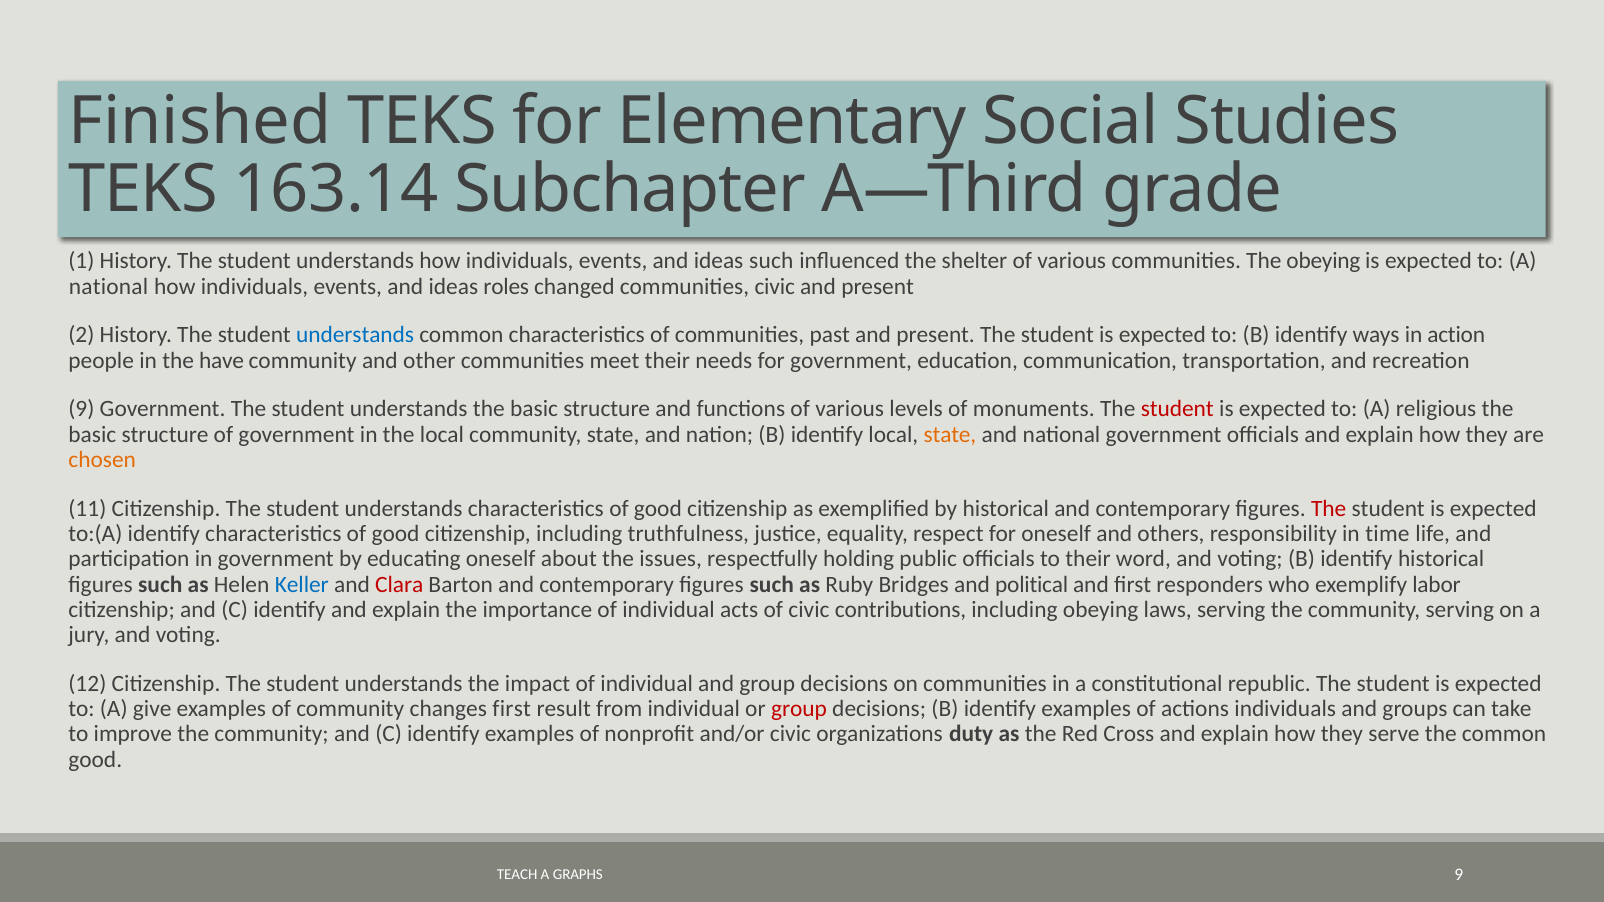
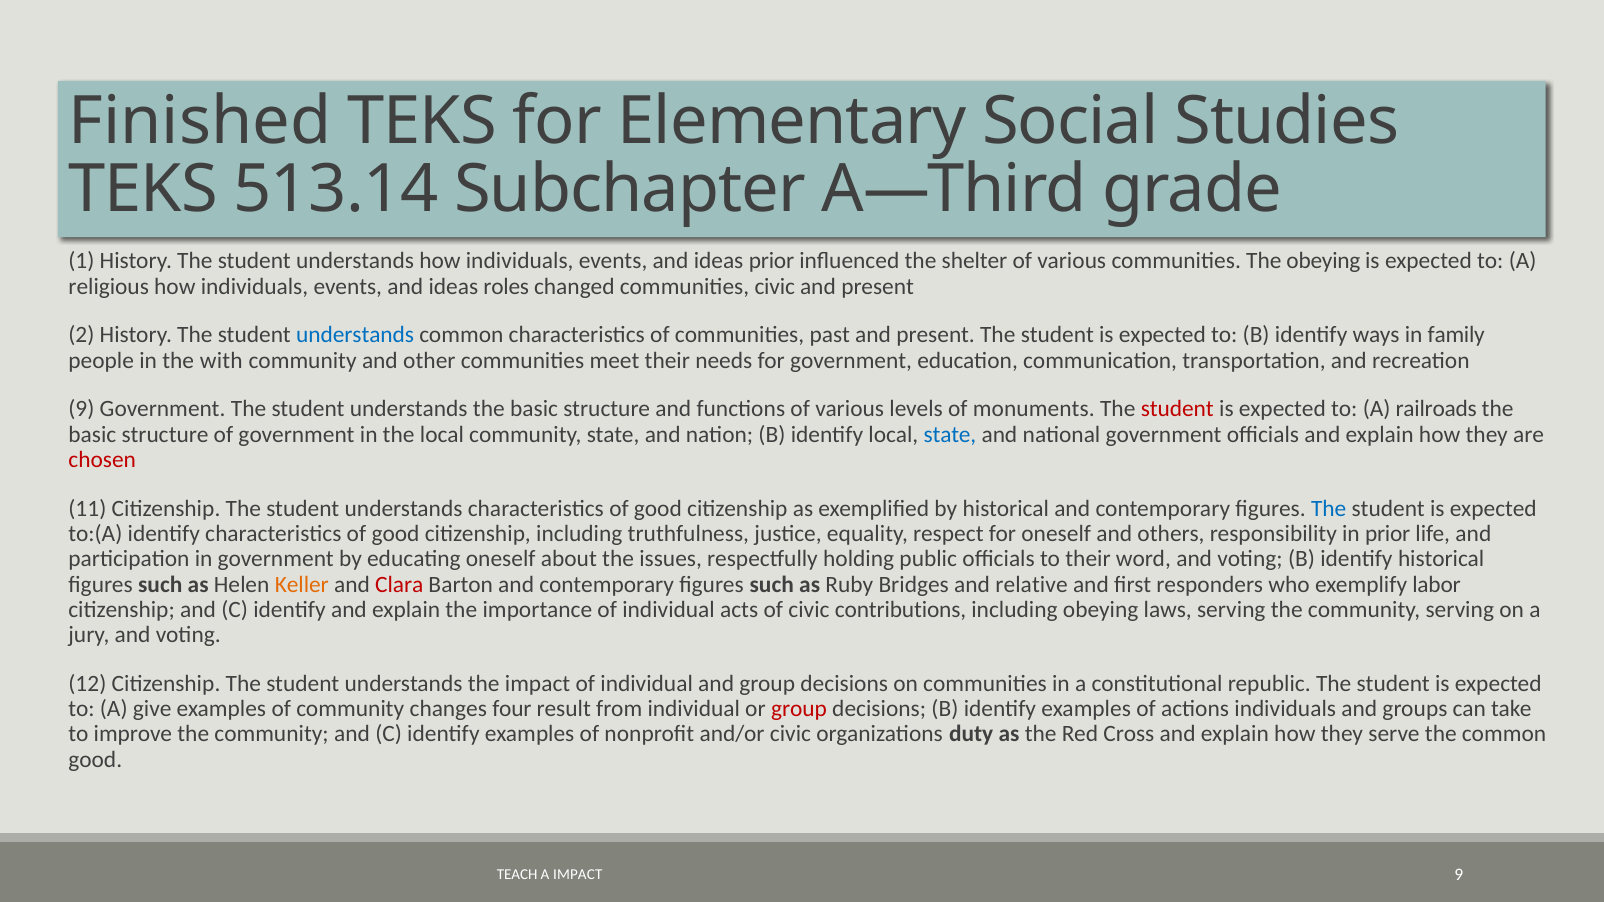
163.14: 163.14 -> 513.14 (336, 189)
ideas such: such -> prior (771, 261)
national: national -> religious (109, 287)
action: action -> family (1456, 335)
have: have -> with (221, 361)
religious: religious -> railroads (1436, 409)
state colour: orange -> blue (950, 435)
chosen colour: orange -> red (102, 460)
The colour: red -> blue (1329, 509)
in time: time -> prior (1388, 534)
Keller colour: blue -> orange (302, 584)
political: political -> relative (1031, 584)
changes first: first -> four (512, 709)
A GRAPHS: GRAPHS -> IMPACT (578, 875)
